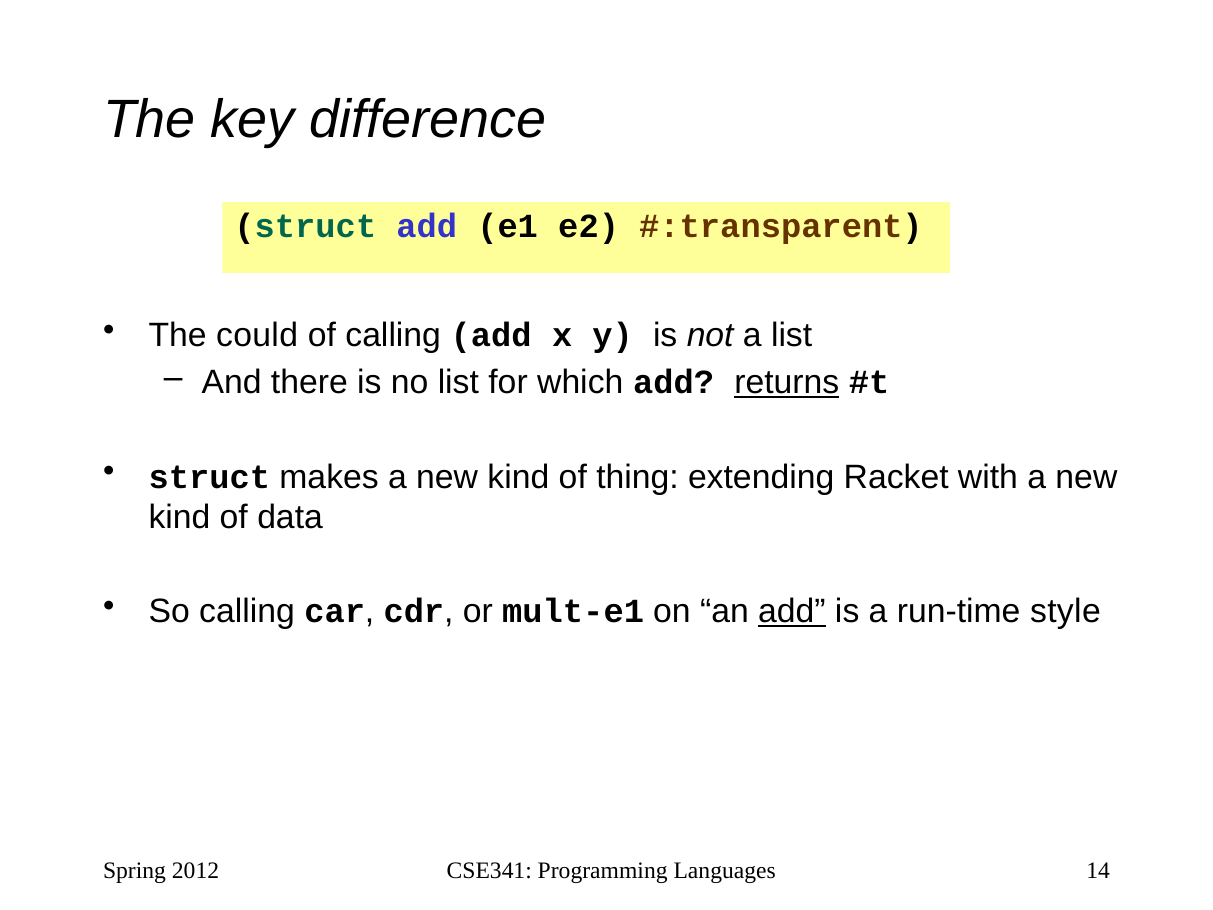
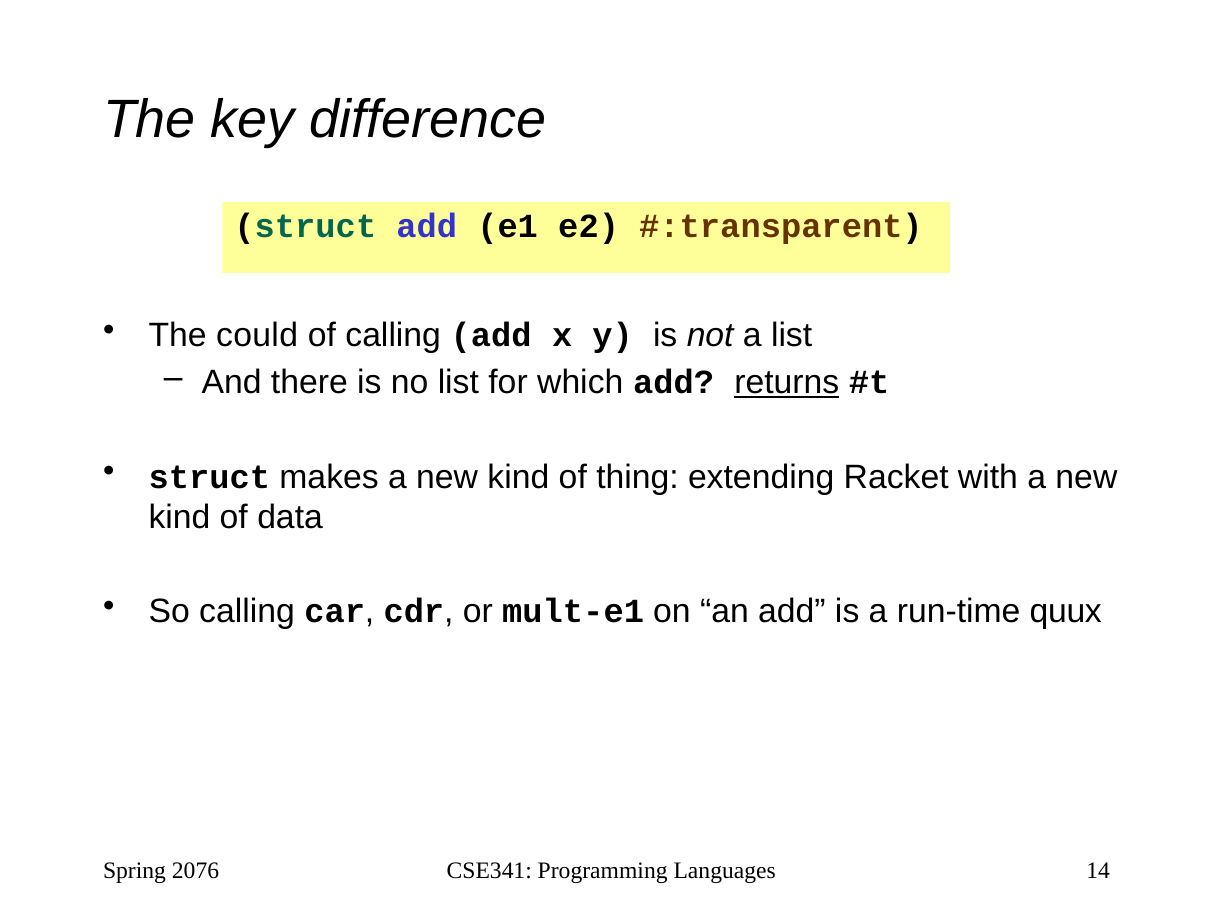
add underline: present -> none (792, 612)
style: style -> quux (1066, 612)
2012: 2012 -> 2076 (196, 871)
